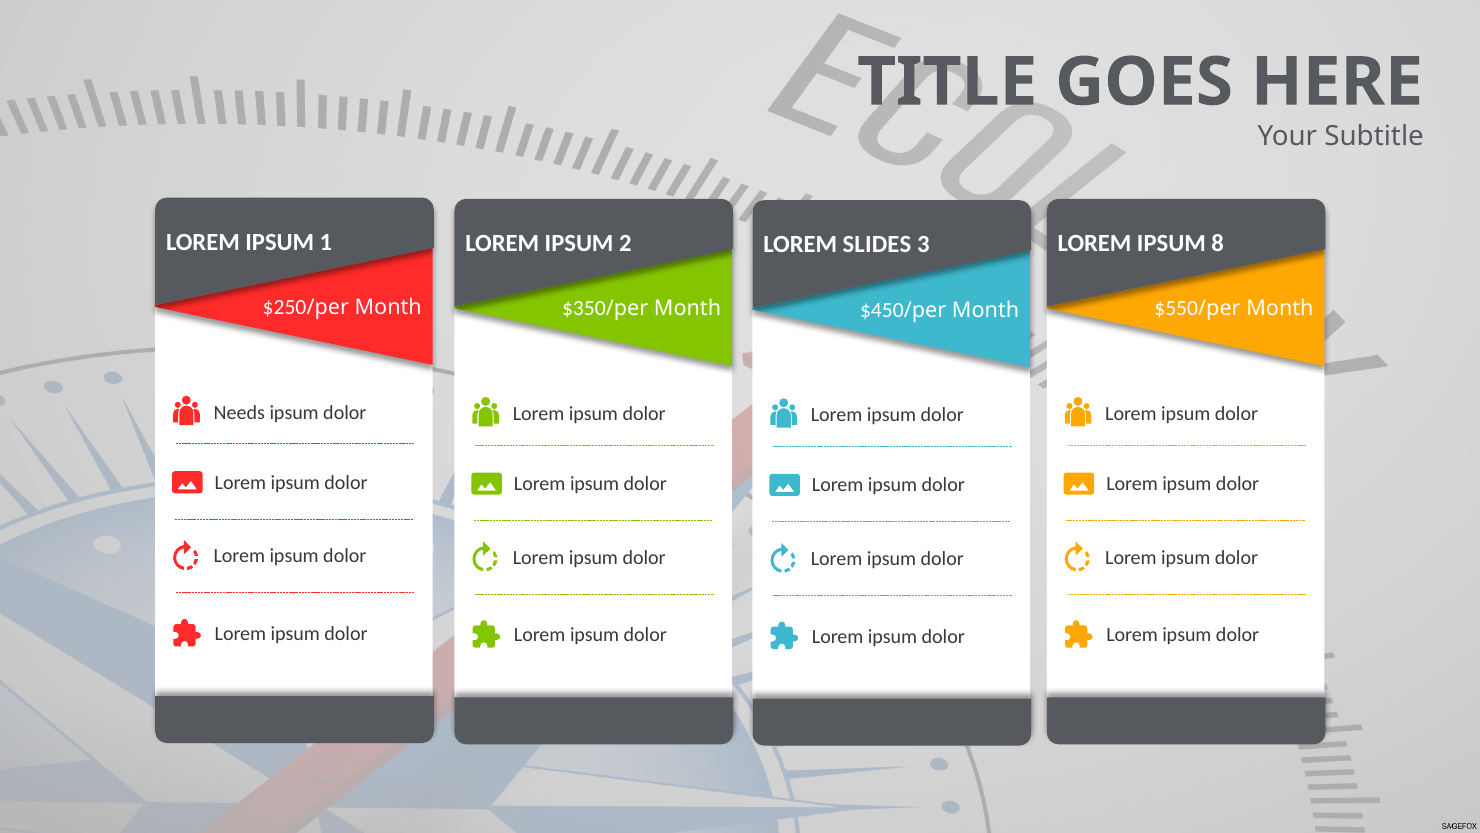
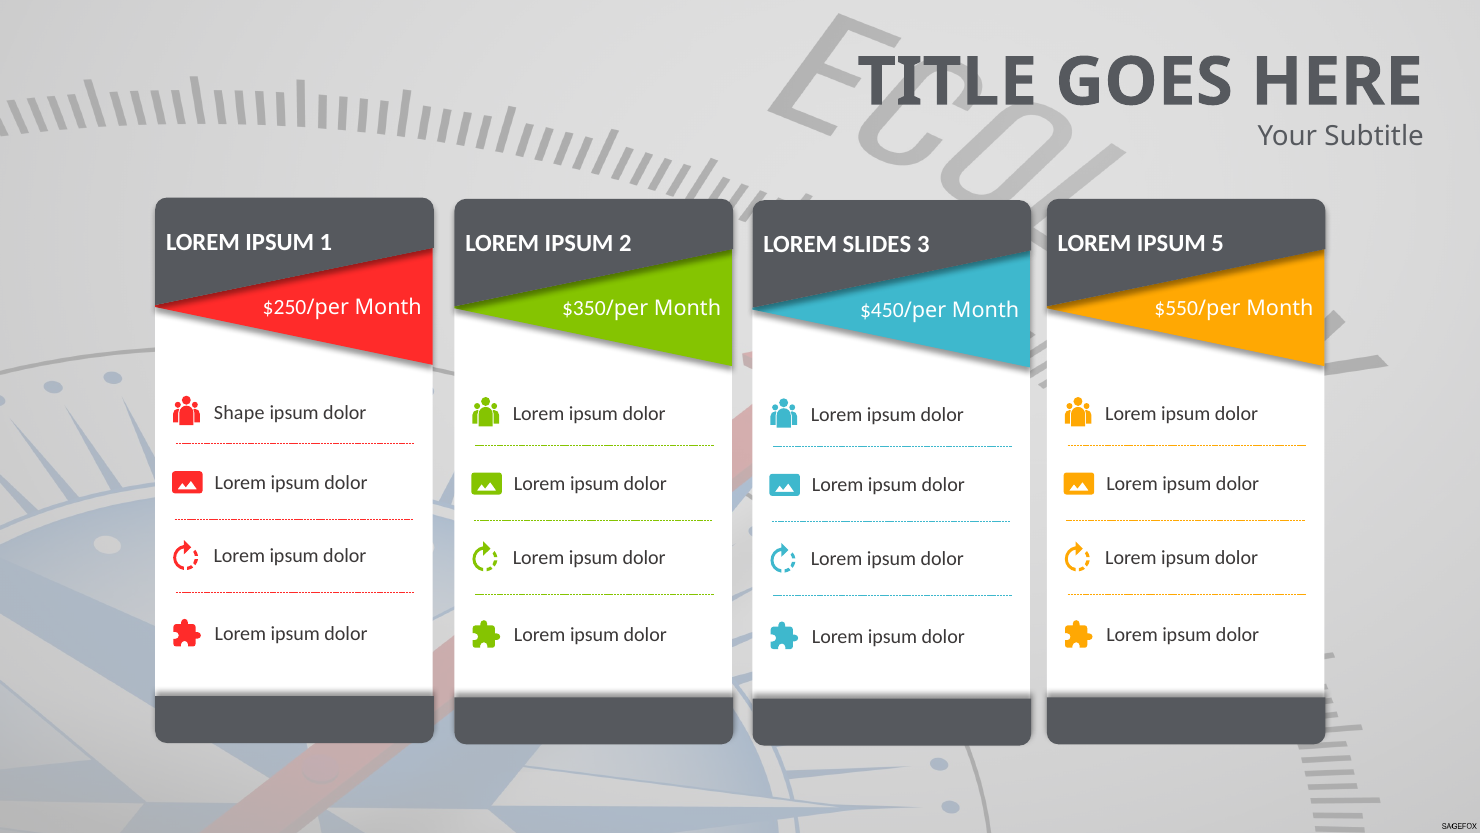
8: 8 -> 5 (1218, 243)
Needs: Needs -> Shape (239, 412)
